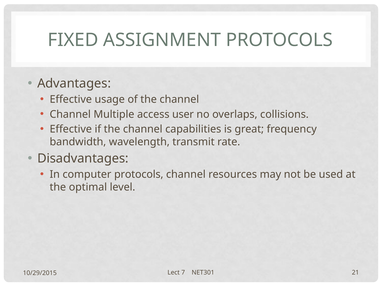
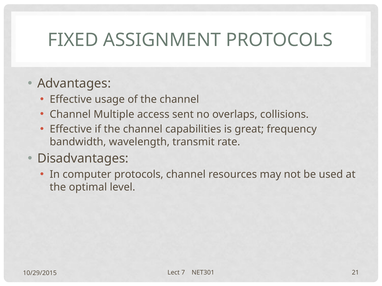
user: user -> sent (183, 114)
